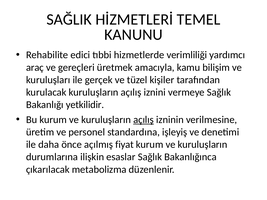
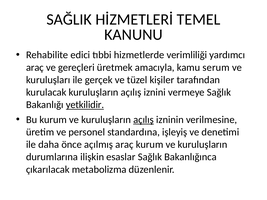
bilişim: bilişim -> serum (216, 67)
yetkilidir underline: none -> present (85, 105)
açılmış fiyat: fiyat -> araç (124, 145)
